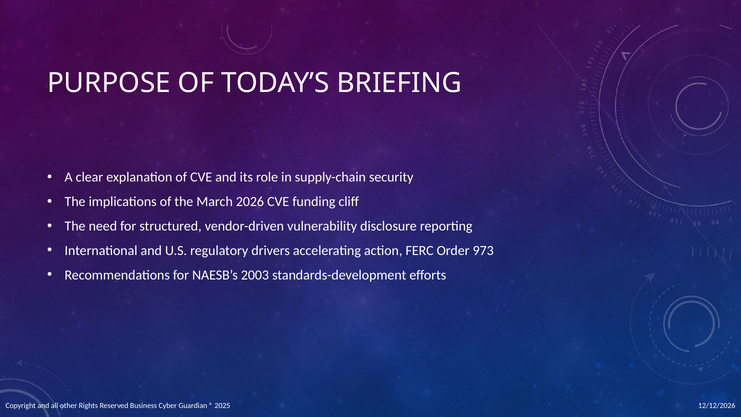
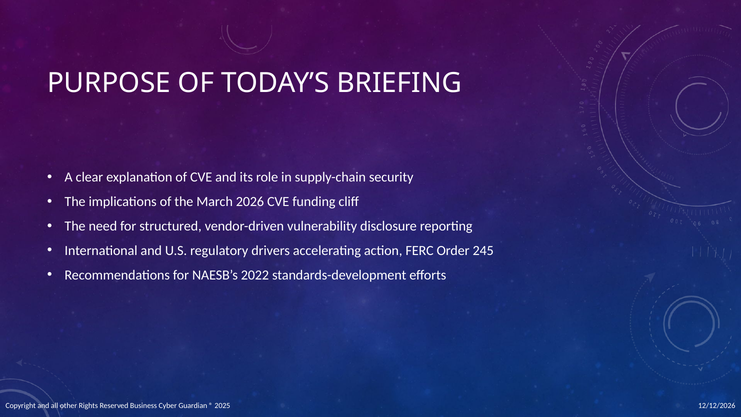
973: 973 -> 245 (483, 251)
2003: 2003 -> 2022 (255, 275)
